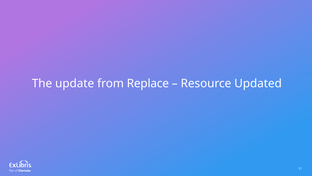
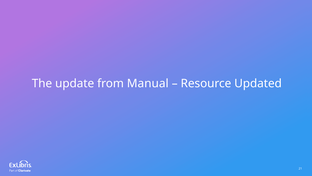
Replace: Replace -> Manual (148, 83)
